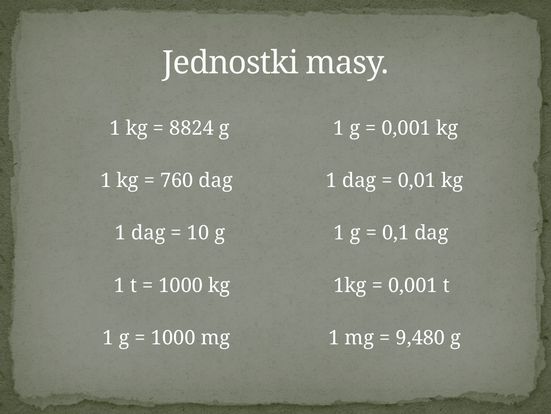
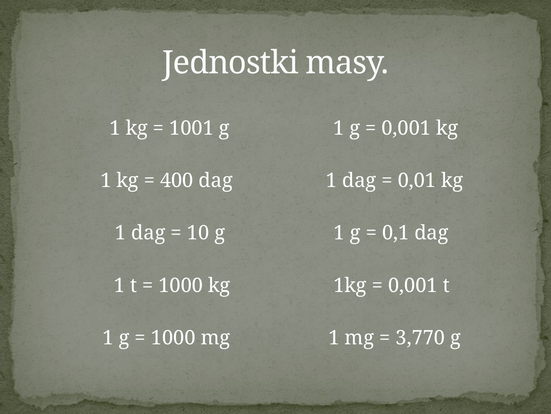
8824: 8824 -> 1001 (192, 128)
760: 760 -> 400 (177, 180)
9,480: 9,480 -> 3,770 (420, 337)
